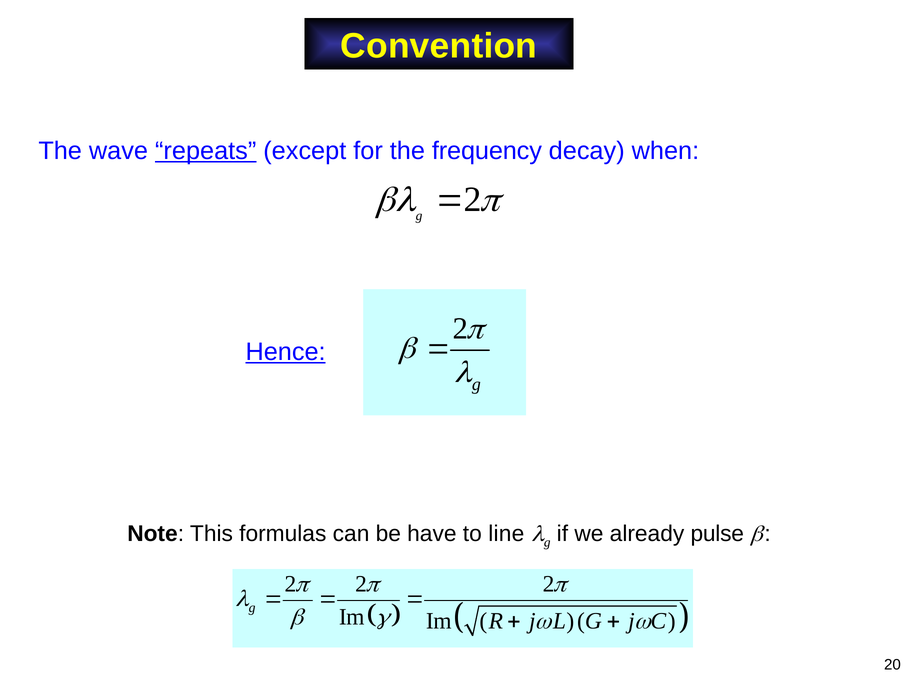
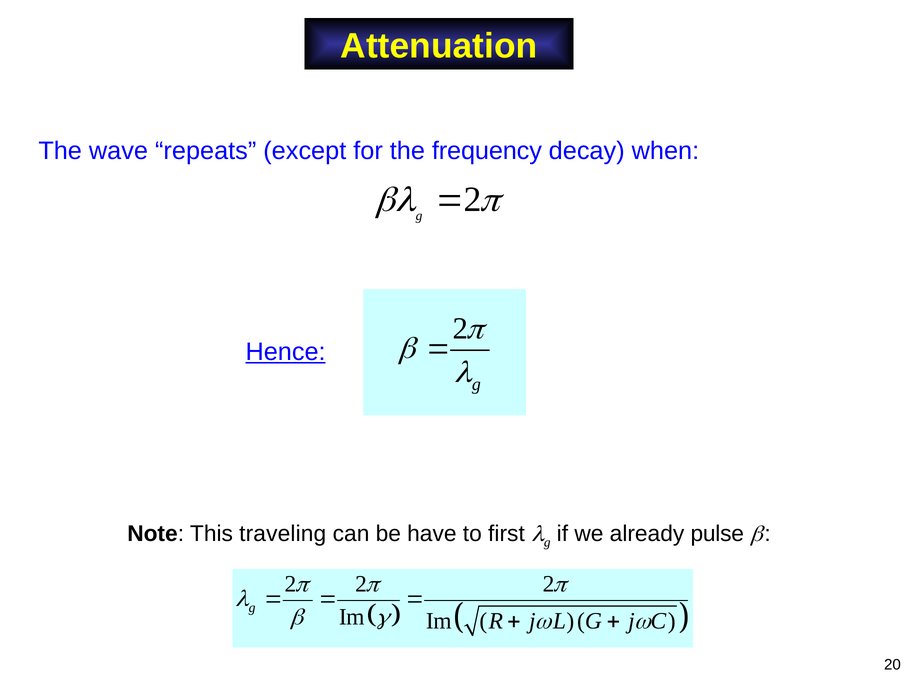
Convention: Convention -> Attenuation (439, 46)
repeats underline: present -> none (206, 151)
formulas: formulas -> traveling (283, 534)
line: line -> first (506, 534)
